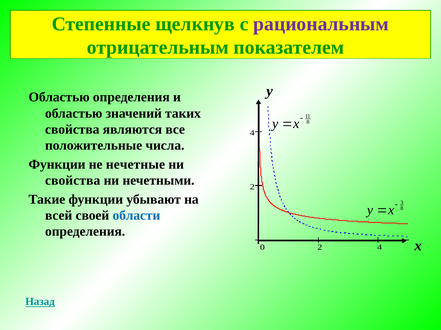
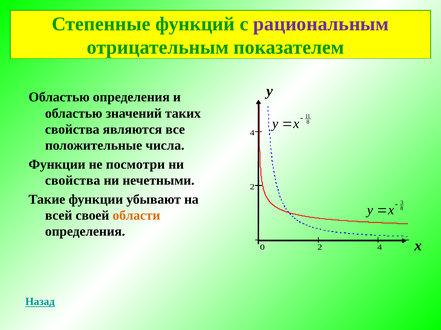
щелкнув: щелкнув -> функций (195, 24)
нечетные: нечетные -> посмотри (135, 165)
области colour: blue -> orange (136, 216)
